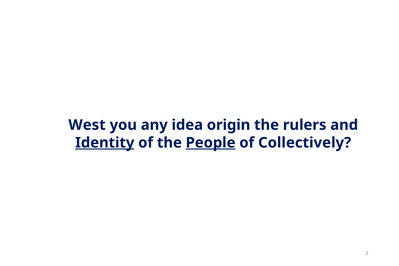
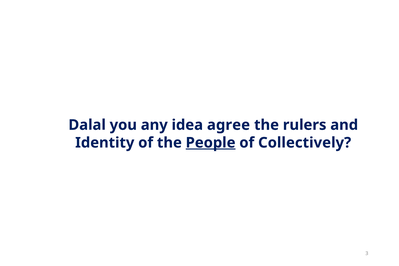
West: West -> Dalal (87, 125)
origin: origin -> agree (228, 125)
Identity underline: present -> none (105, 143)
